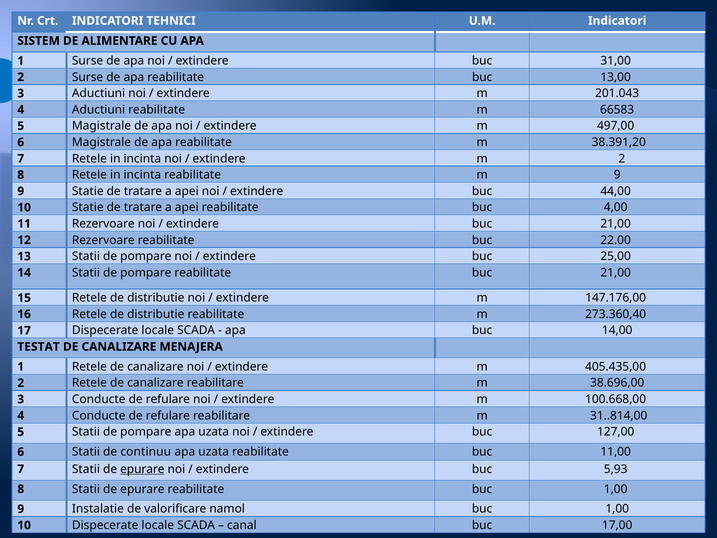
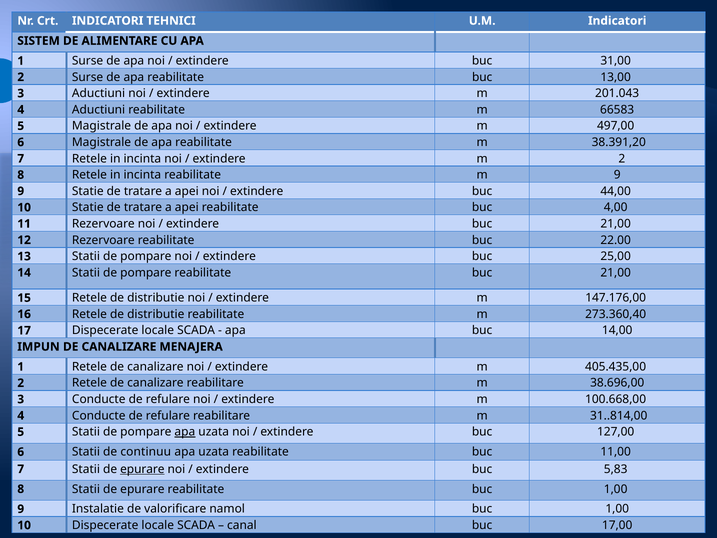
TESTAT: TESTAT -> IMPUN (39, 347)
apa underline: none -> present (185, 432)
5,93: 5,93 -> 5,83 (616, 469)
